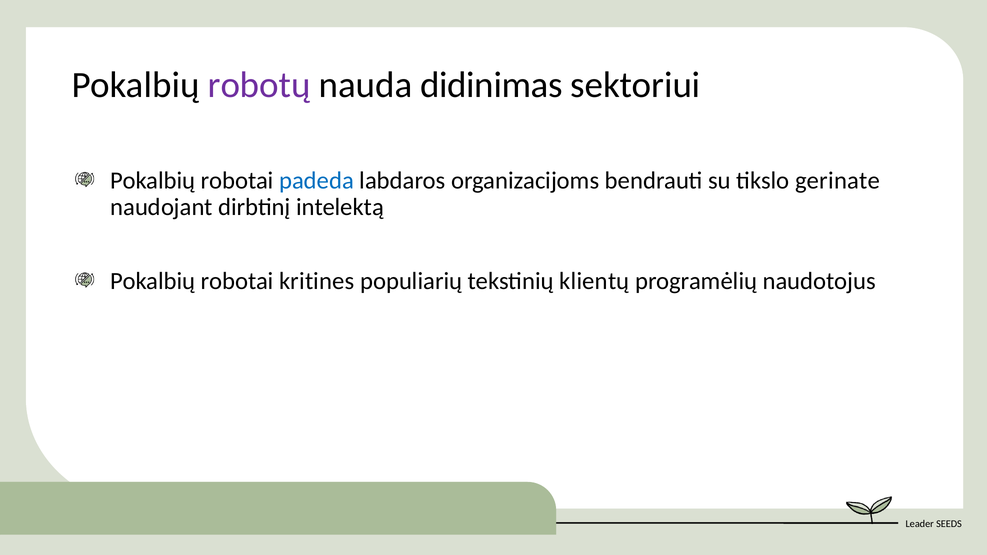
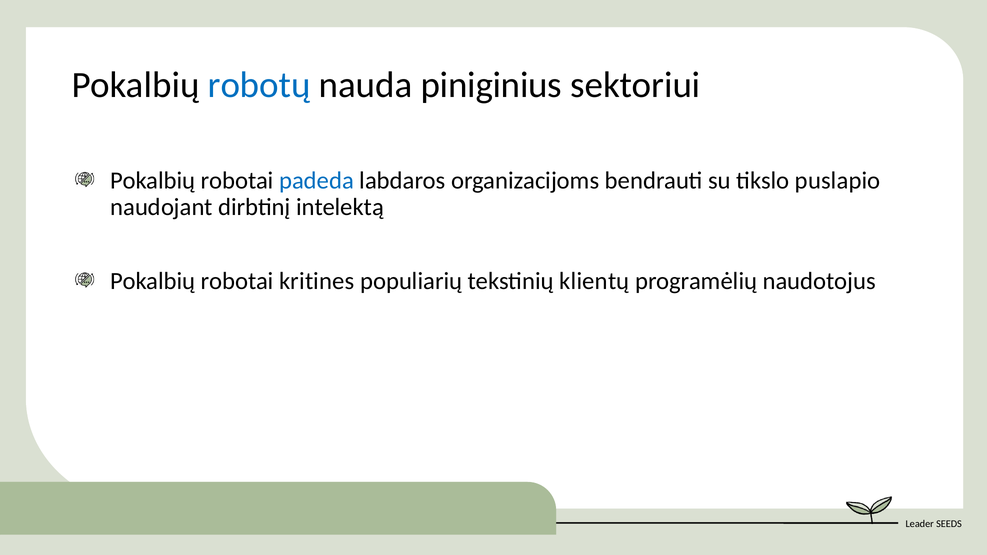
robotų colour: purple -> blue (259, 85)
didinimas: didinimas -> piniginius (491, 85)
gerinate: gerinate -> puslapio (838, 181)
